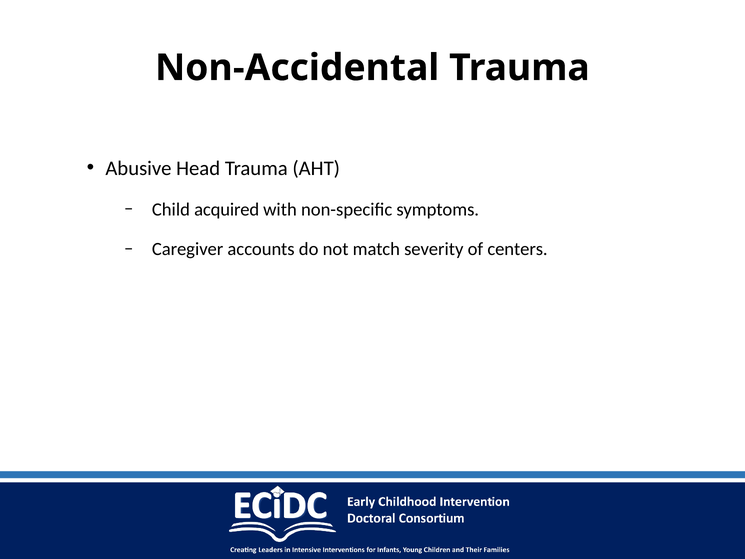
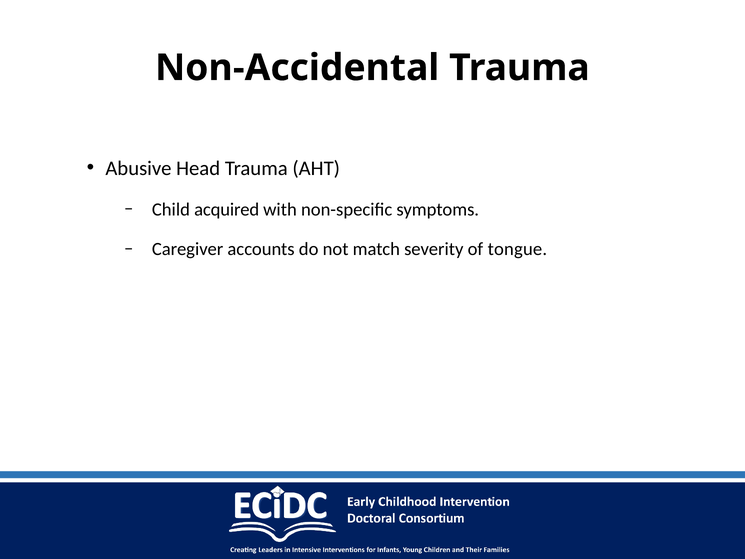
centers: centers -> tongue (517, 249)
